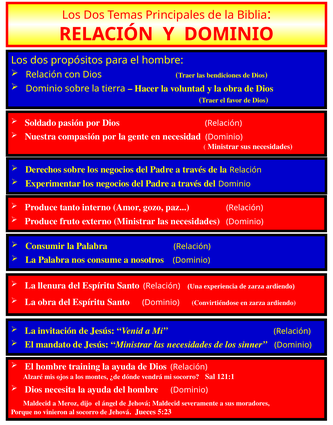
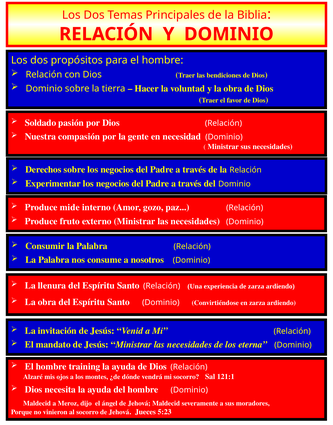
tanto: tanto -> mide (70, 207)
sinner: sinner -> eterna (253, 344)
